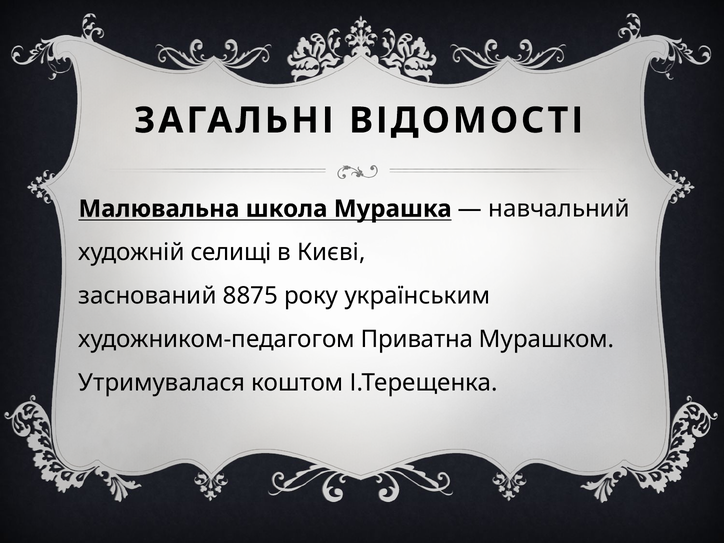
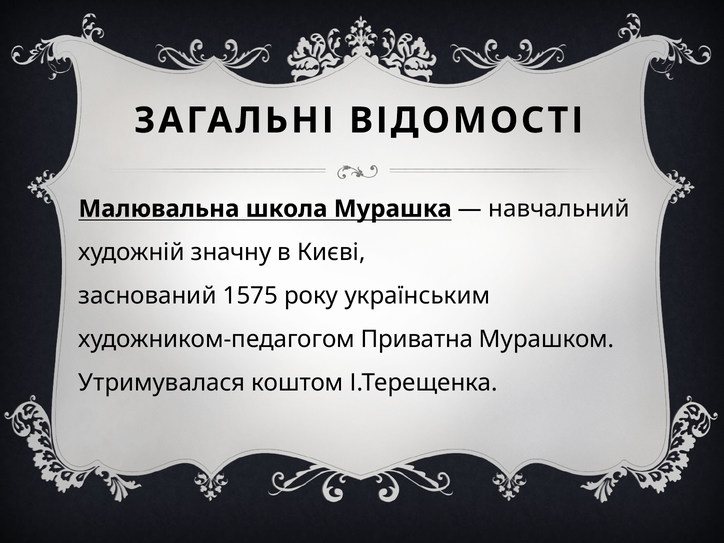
селищі: селищі -> значну (231, 252)
8875: 8875 -> 1575 (250, 296)
